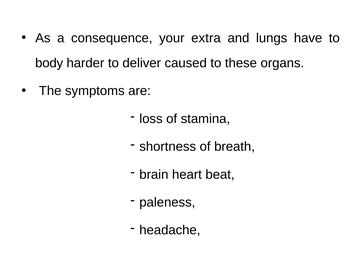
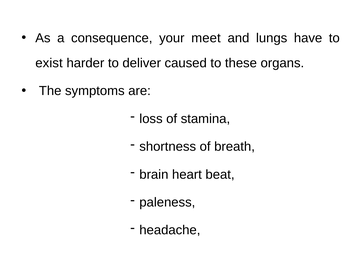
extra: extra -> meet (206, 38)
body: body -> exist (49, 63)
